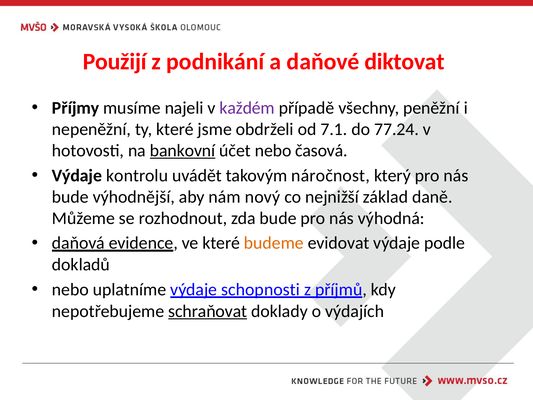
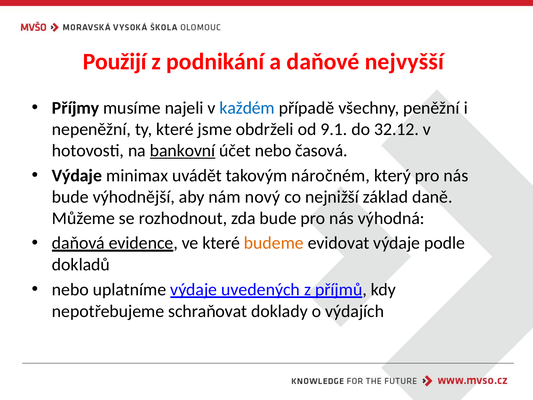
diktovat: diktovat -> nejvyšší (404, 62)
každém colour: purple -> blue (247, 108)
7.1: 7.1 -> 9.1 (334, 129)
77.24: 77.24 -> 32.12 (396, 129)
kontrolu: kontrolu -> minimax (137, 175)
náročnost: náročnost -> náročném (331, 175)
schopnosti: schopnosti -> uvedených (261, 289)
schraňovat underline: present -> none (208, 311)
